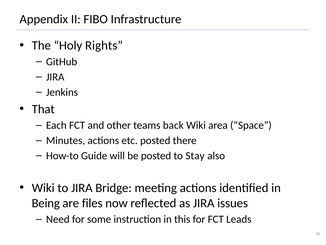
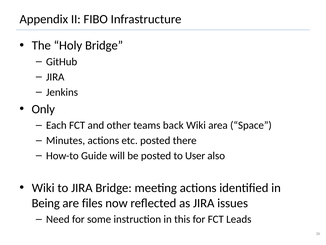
Holy Rights: Rights -> Bridge (104, 45)
That: That -> Only (43, 109)
Stay: Stay -> User (195, 155)
